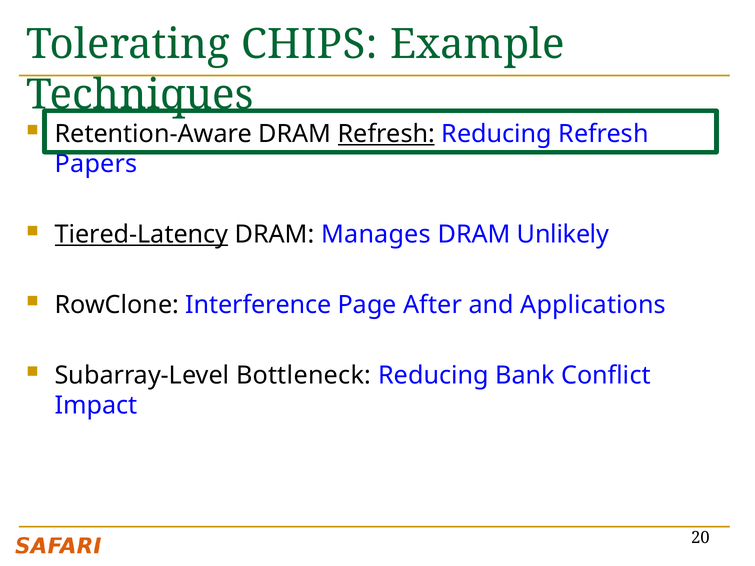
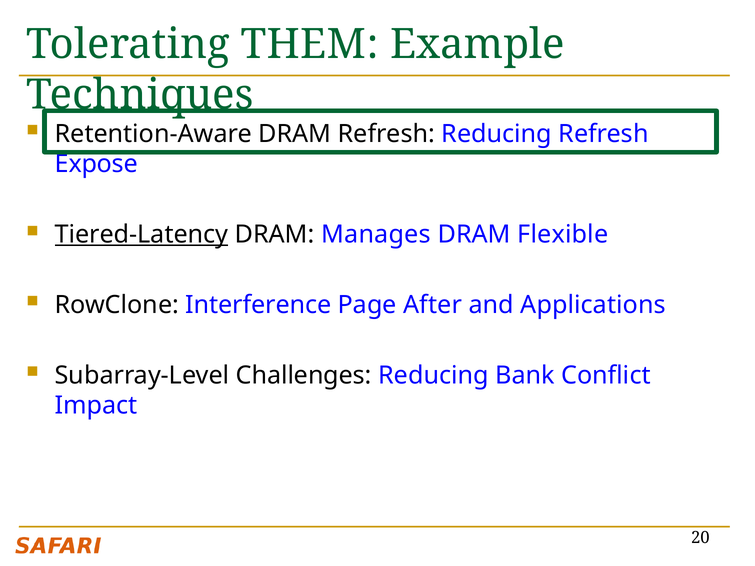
CHIPS: CHIPS -> THEM (310, 44)
Refresh underline: present -> none (386, 134)
Papers: Papers -> Expose (96, 164)
Unlikely: Unlikely -> Flexible (563, 235)
Bottleneck: Bottleneck -> Challenges (304, 375)
